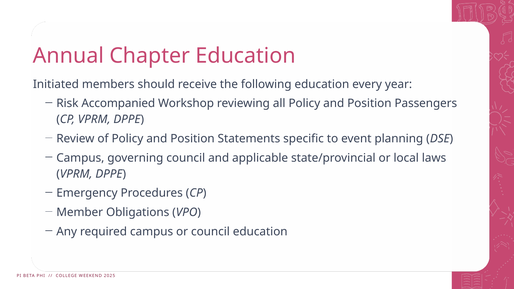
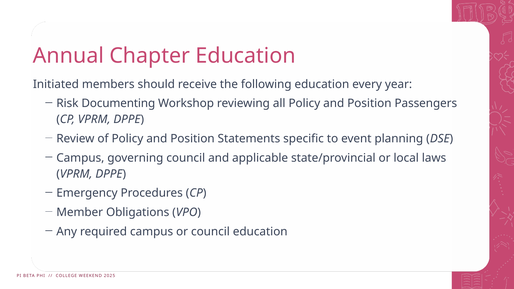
Accompanied: Accompanied -> Documenting (118, 103)
